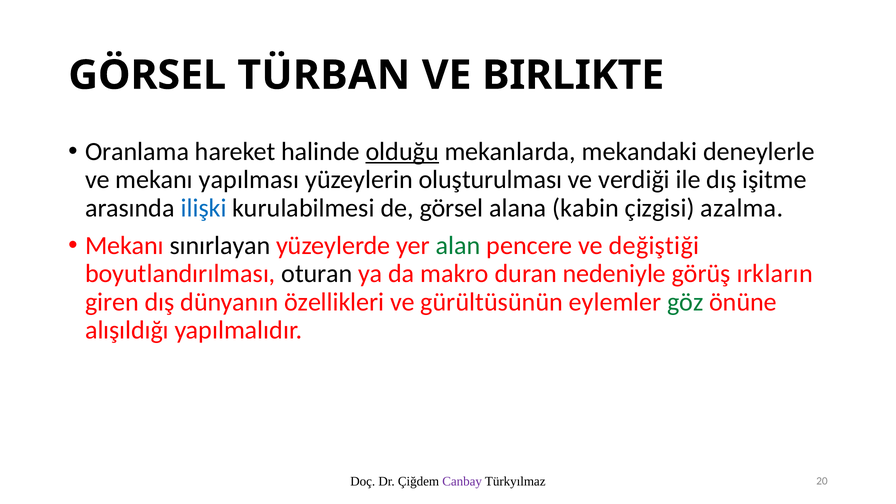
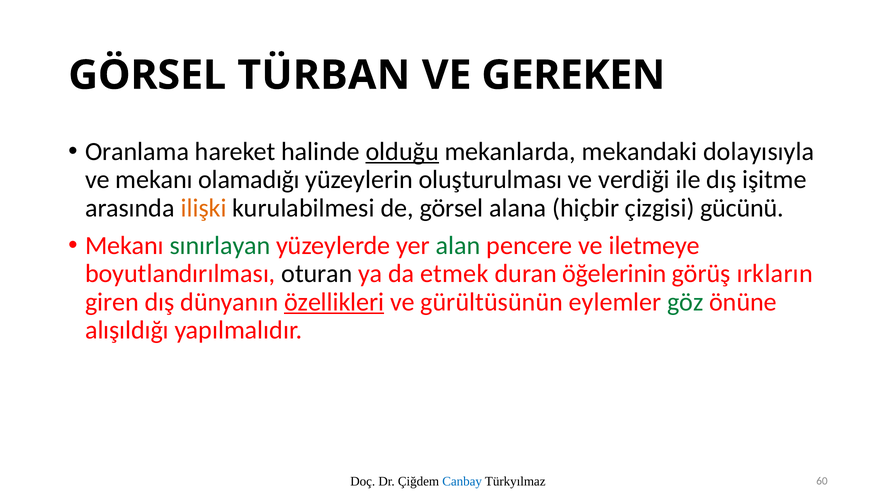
BIRLIKTE: BIRLIKTE -> GEREKEN (573, 75)
deneylerle: deneylerle -> dolayısıyla (759, 151)
yapılması: yapılması -> olamadığı (249, 180)
ilişki colour: blue -> orange (204, 208)
kabin: kabin -> hiçbir (586, 208)
azalma: azalma -> gücünü (742, 208)
sınırlayan colour: black -> green (220, 246)
değiştiği: değiştiği -> iletmeye (654, 246)
makro: makro -> etmek (454, 274)
nedeniyle: nedeniyle -> öğelerinin (614, 274)
özellikleri underline: none -> present (334, 302)
Canbay colour: purple -> blue (462, 481)
20: 20 -> 60 (822, 481)
